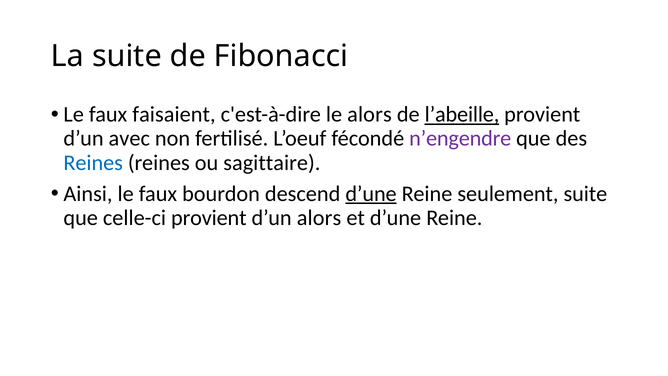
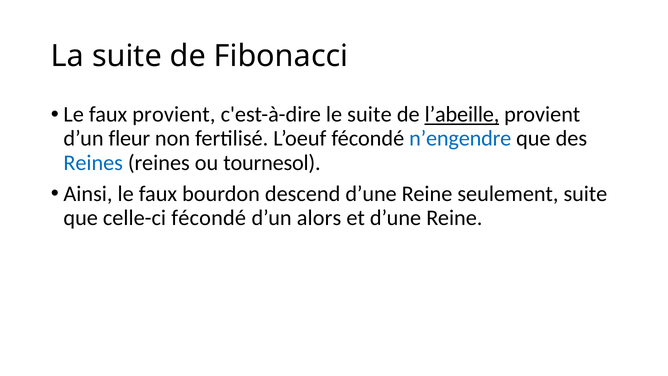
faux faisaient: faisaient -> provient (174, 114)
le alors: alors -> suite (369, 114)
avec: avec -> fleur (129, 138)
n’engendre colour: purple -> blue (460, 138)
sagittaire: sagittaire -> tournesol (272, 163)
d’une underline: present -> none (371, 194)
celle-ci provient: provient -> fécondé (209, 218)
